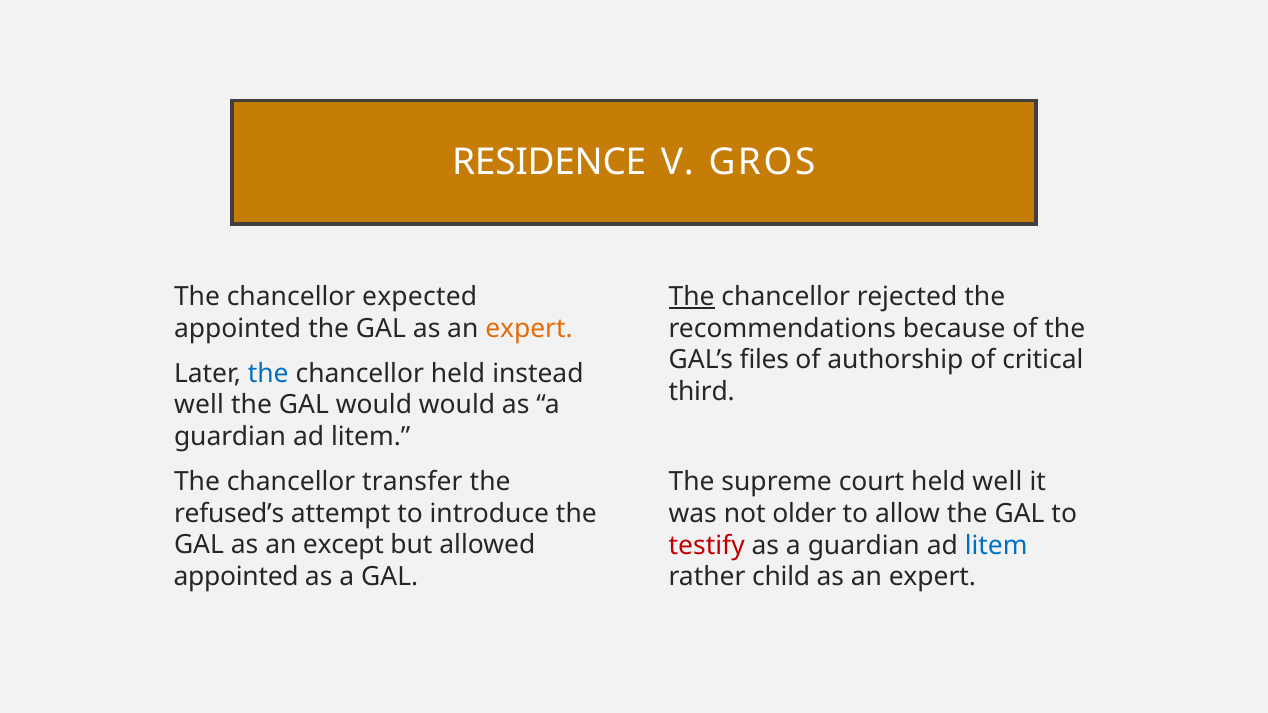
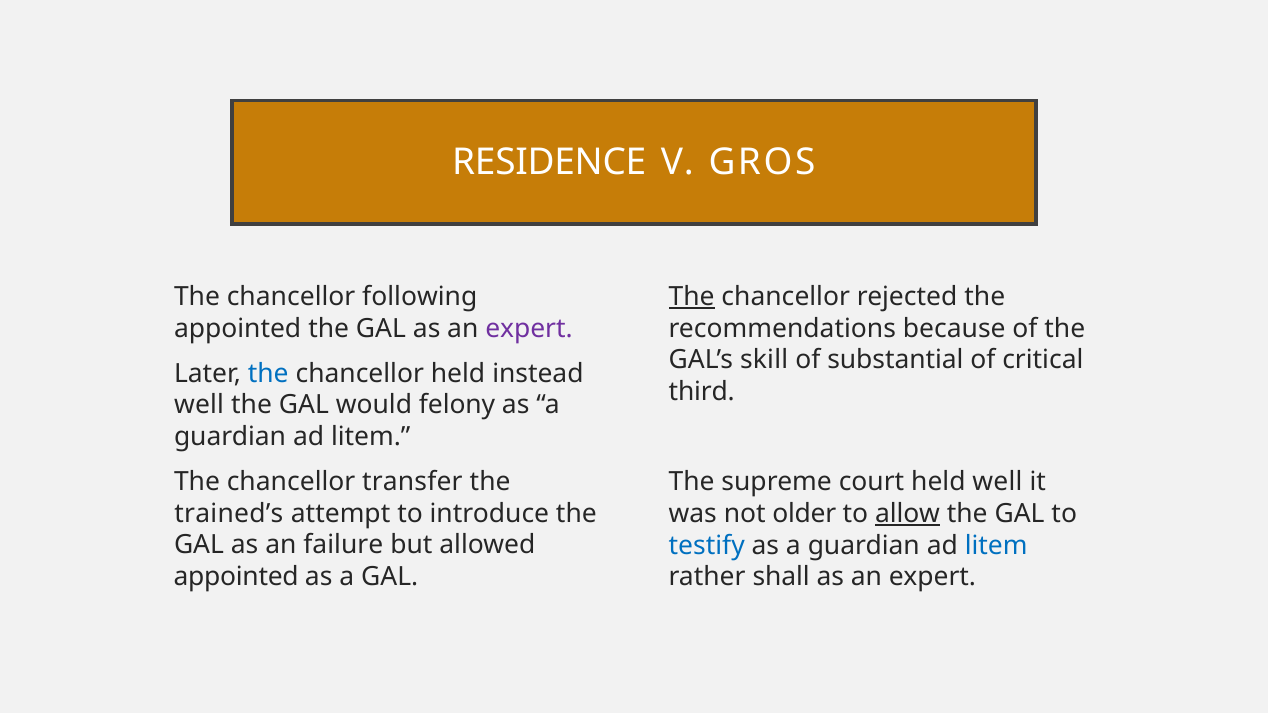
expected: expected -> following (420, 297)
expert colour: orange -> purple (529, 329)
files: files -> skill (764, 360)
authorship: authorship -> substantial (895, 360)
would would: would -> felony (457, 405)
refused’s: refused’s -> trained’s (229, 514)
allow underline: none -> present (908, 514)
except: except -> failure (343, 545)
testify colour: red -> blue (707, 546)
child: child -> shall (781, 577)
